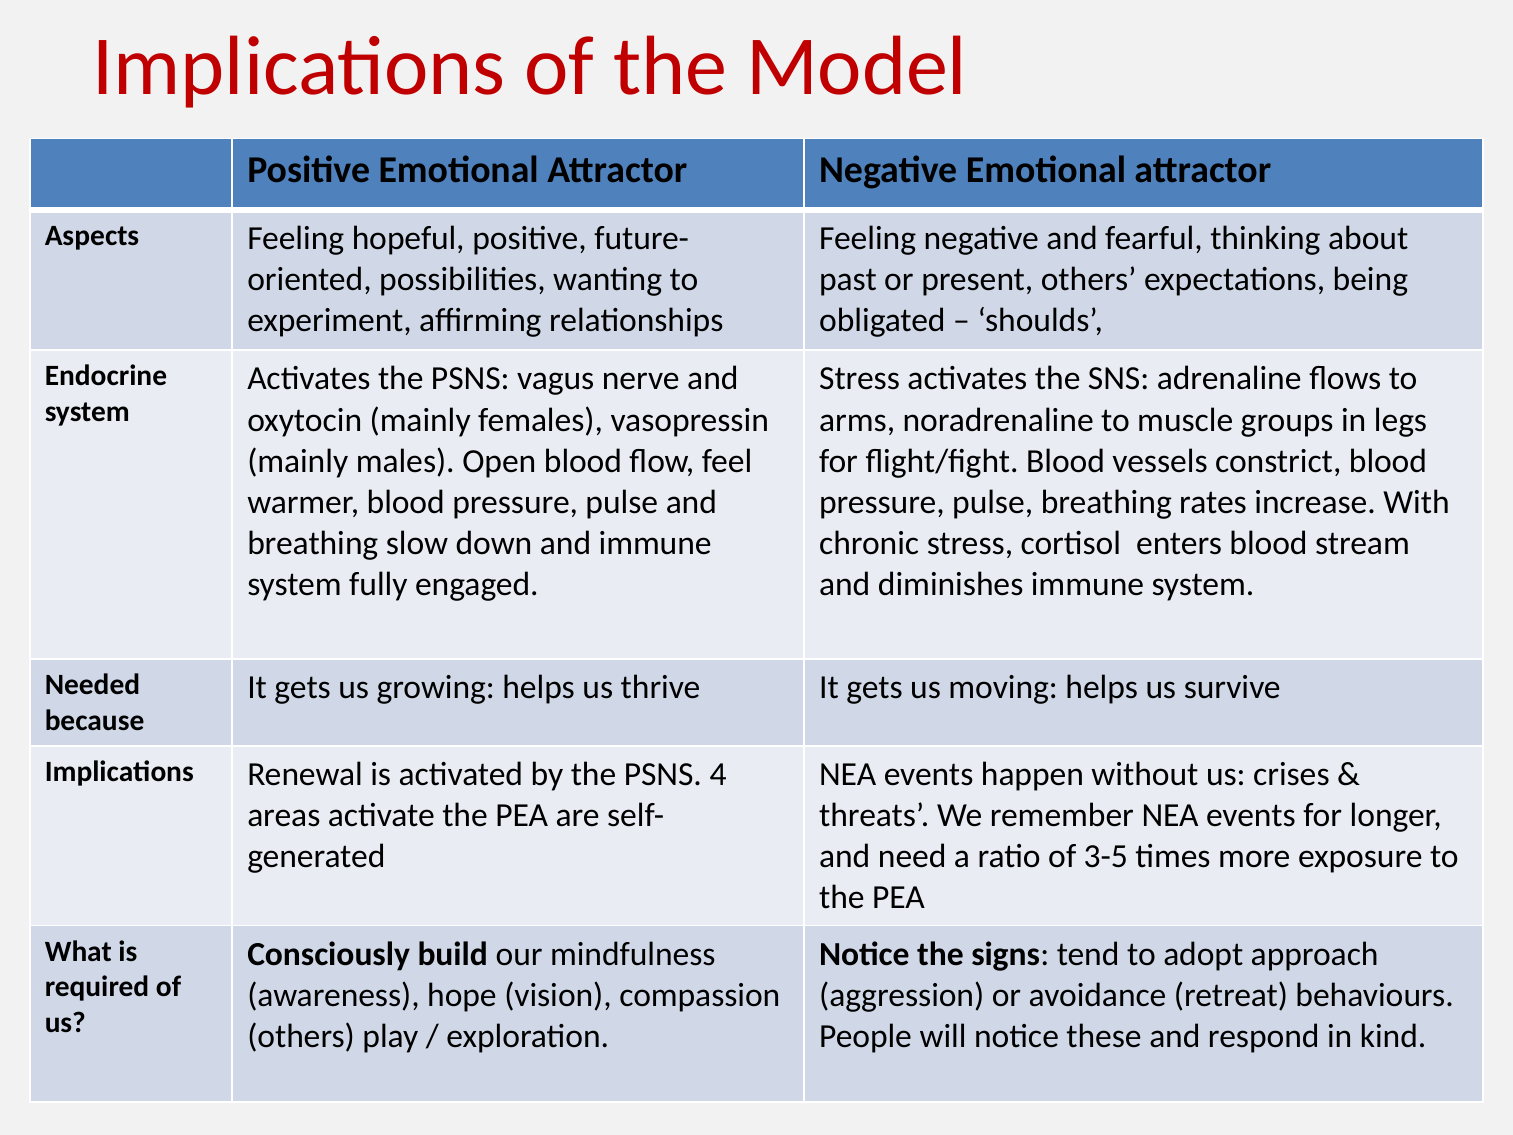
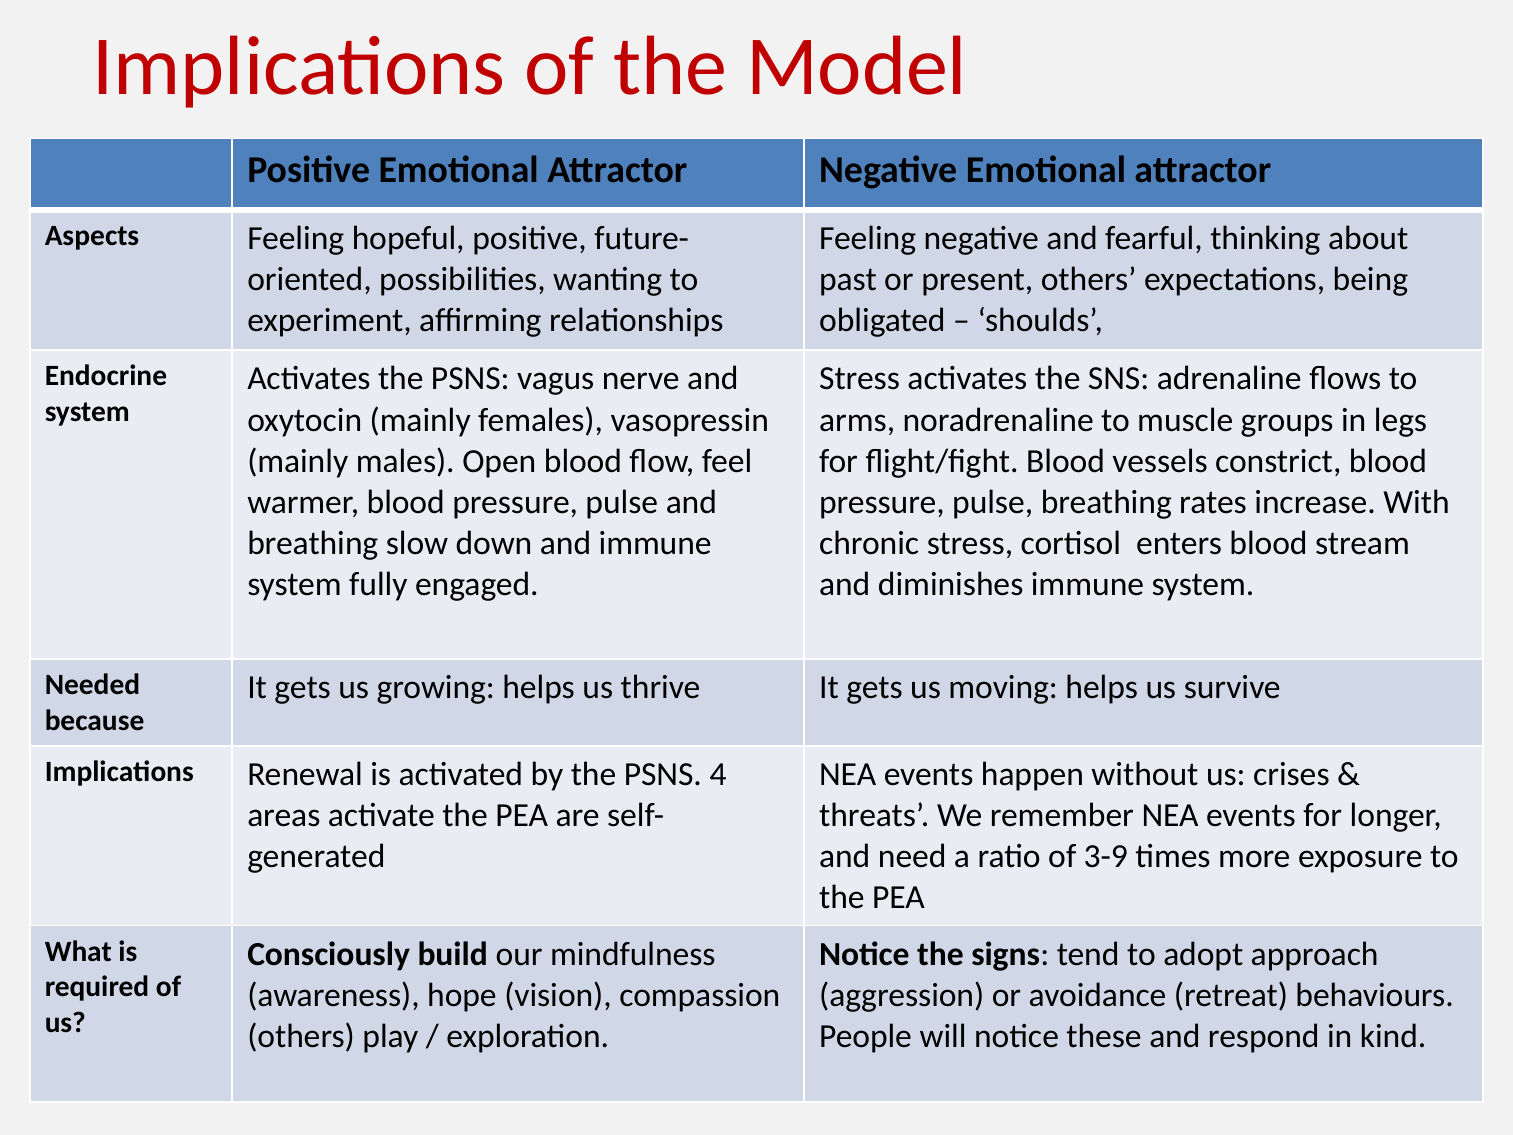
3-5: 3-5 -> 3-9 (1106, 856)
